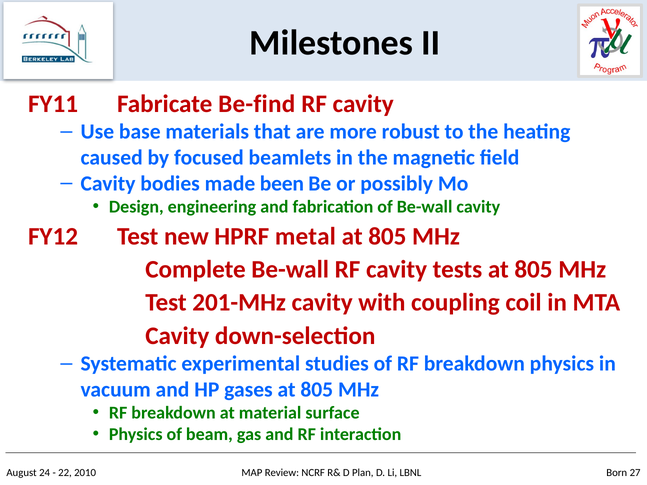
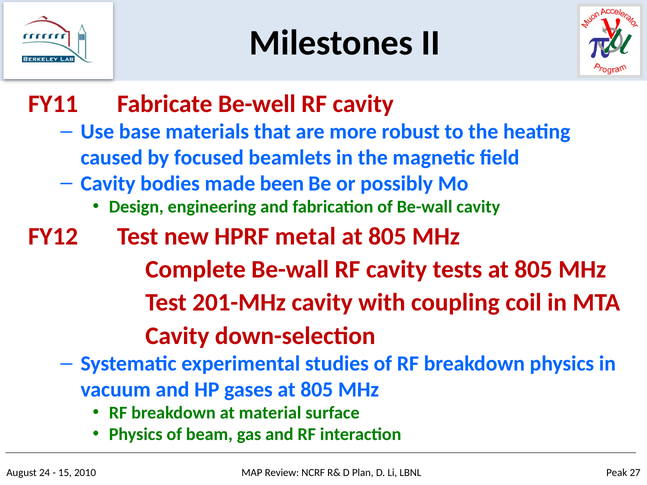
Be-find: Be-find -> Be-well (257, 104)
22: 22 -> 15 (65, 473)
Born: Born -> Peak (617, 473)
